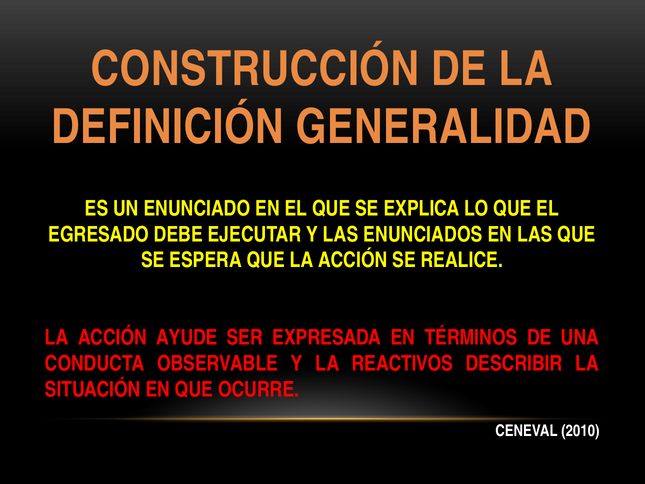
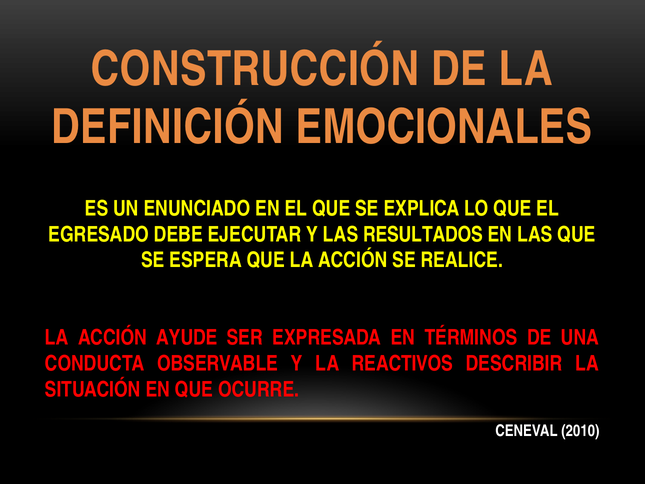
GENERALIDAD: GENERALIDAD -> EMOCIONALES (444, 127)
ENUNCIADOS: ENUNCIADOS -> RESULTADOS (423, 234)
